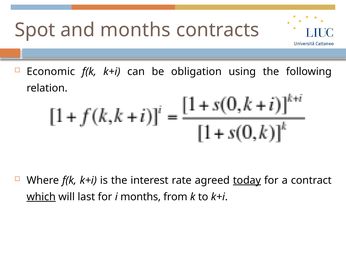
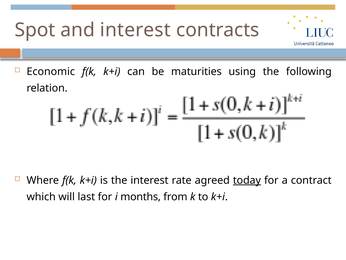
and months: months -> interest (135, 30)
obligation: obligation -> maturities (196, 72)
which underline: present -> none (41, 196)
